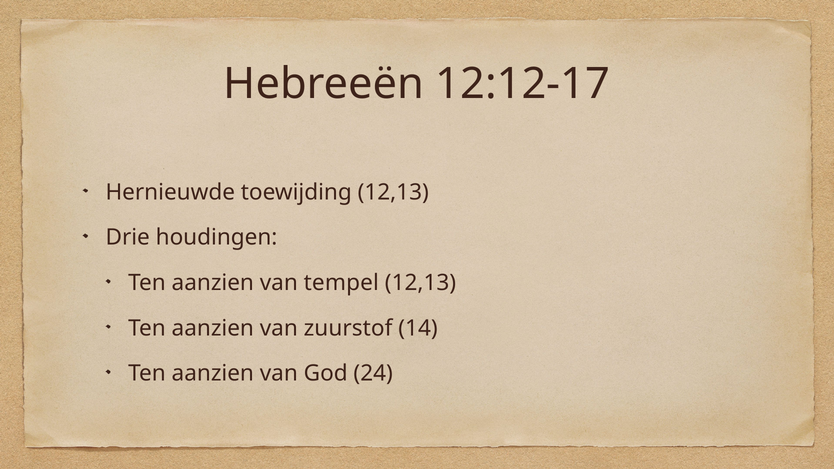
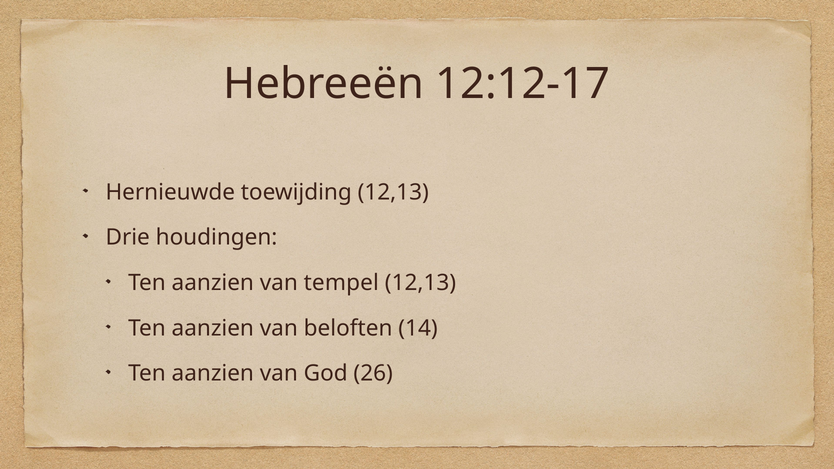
zuurstof: zuurstof -> beloften (348, 328)
24: 24 -> 26 (373, 374)
